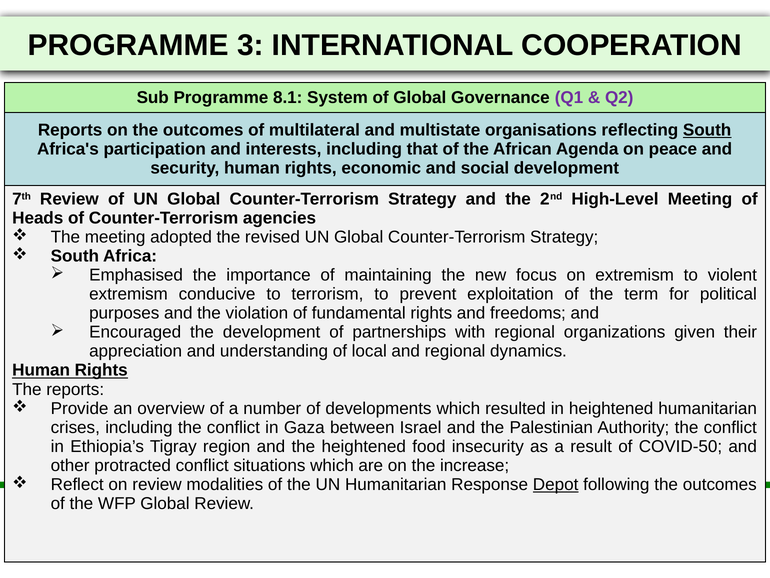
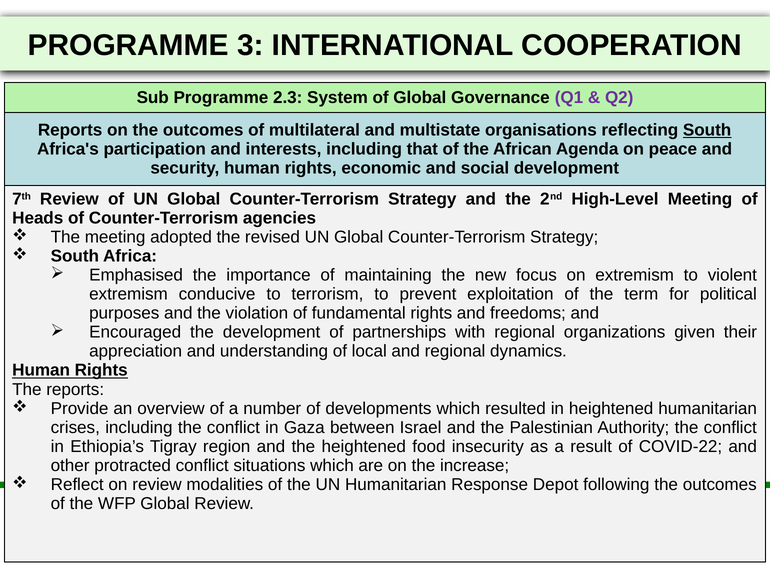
8.1: 8.1 -> 2.3 (288, 98)
COVID-50: COVID-50 -> COVID-22 (680, 446)
Depot underline: present -> none (556, 484)
